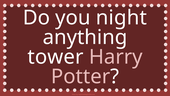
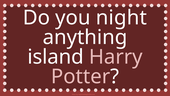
tower: tower -> island (56, 57)
